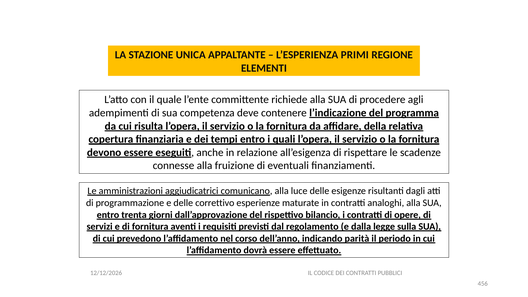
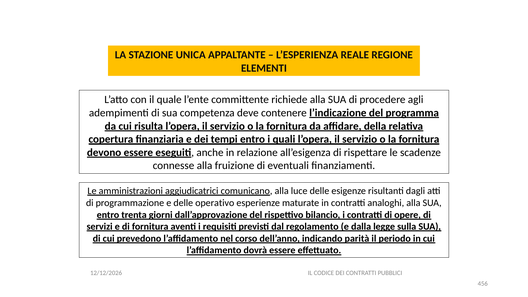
PRIMI: PRIMI -> REALE (355, 55)
correttivo: correttivo -> operativo (215, 203)
